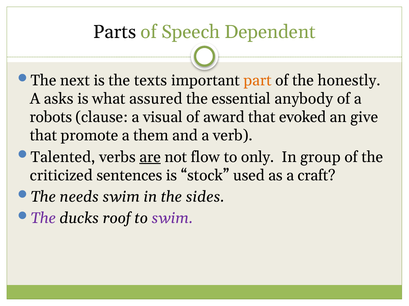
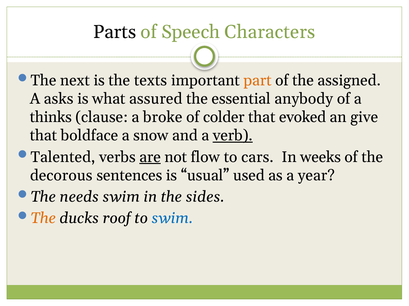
Dependent: Dependent -> Characters (270, 32)
honestly: honestly -> assigned (349, 81)
robots: robots -> thinks (51, 117)
visual: visual -> broke (163, 117)
award: award -> colder (224, 117)
promote: promote -> boldface (89, 136)
them: them -> snow (151, 136)
verb underline: none -> present (233, 136)
only: only -> cars (257, 157)
group: group -> weeks (321, 157)
criticized: criticized -> decorous (61, 176)
stock: stock -> usual (205, 176)
craft: craft -> year (316, 176)
The colour: purple -> orange (43, 219)
swim colour: purple -> blue (172, 219)
